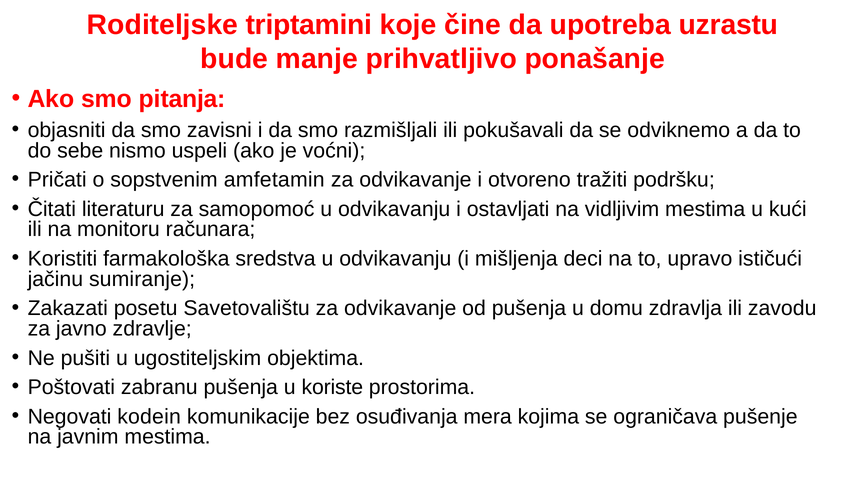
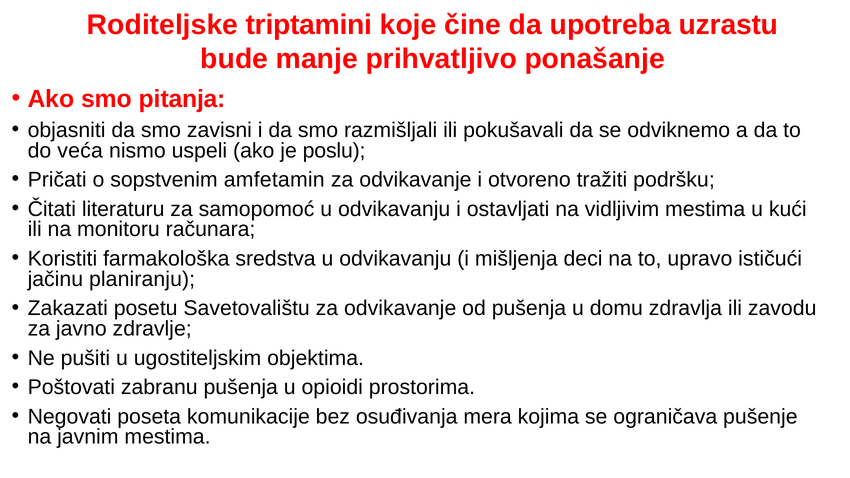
sebe: sebe -> veća (80, 151)
voćni: voćni -> poslu (334, 151)
sumiranje: sumiranje -> planiranju (142, 279)
koriste: koriste -> opioidi (332, 387)
kodein: kodein -> poseta (149, 417)
